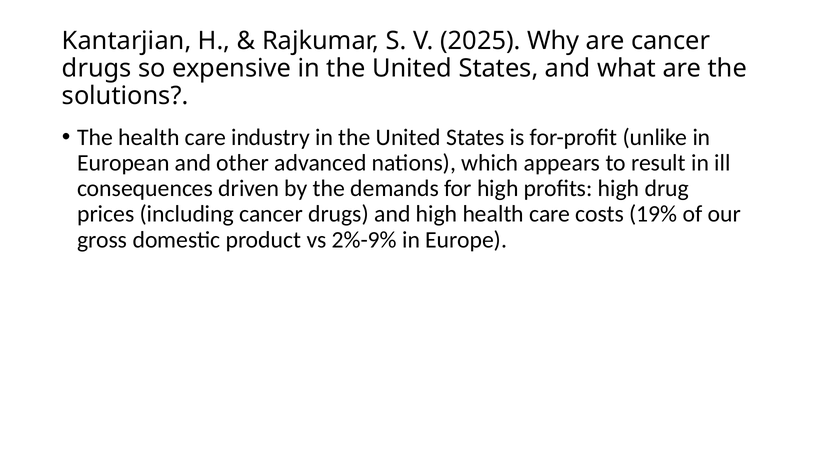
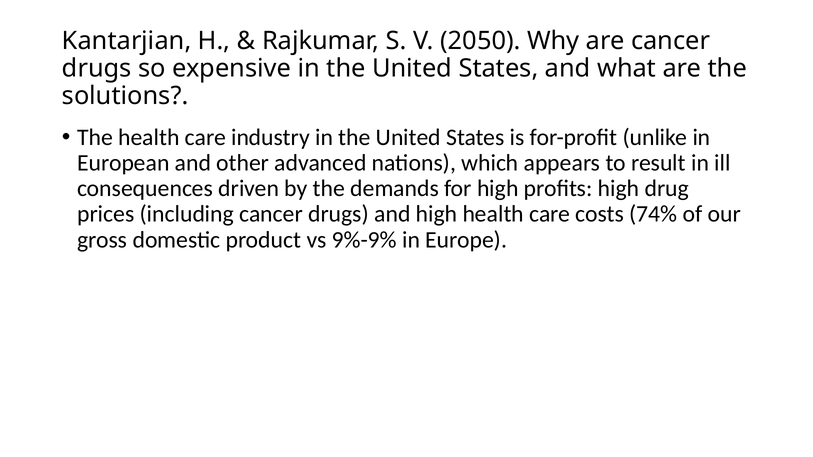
2025: 2025 -> 2050 (480, 41)
19%: 19% -> 74% (653, 214)
2%-9%: 2%-9% -> 9%-9% (364, 240)
